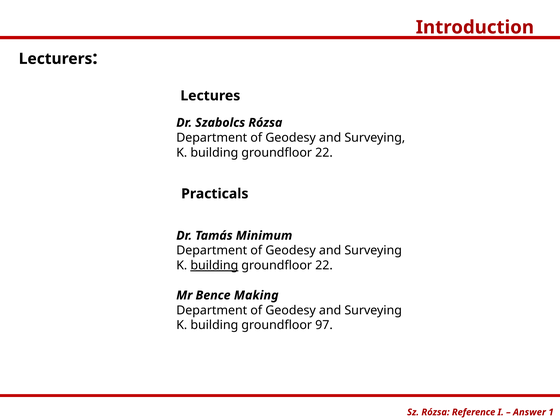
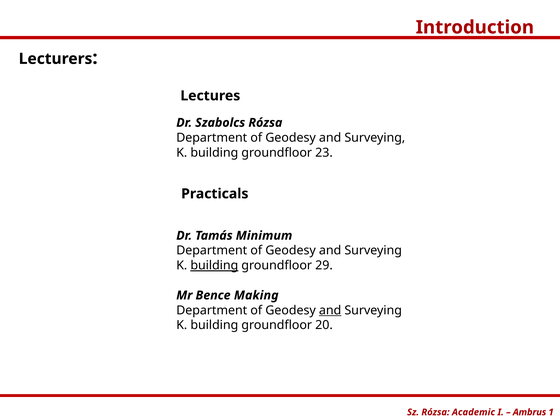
22: 22 -> 23 (324, 153)
22: 22 -> 29 (324, 265)
and underline: none -> present (330, 310)
97: 97 -> 20 (324, 325)
Reference: Reference -> Academic (474, 412)
Answer: Answer -> Ambrus (530, 412)
